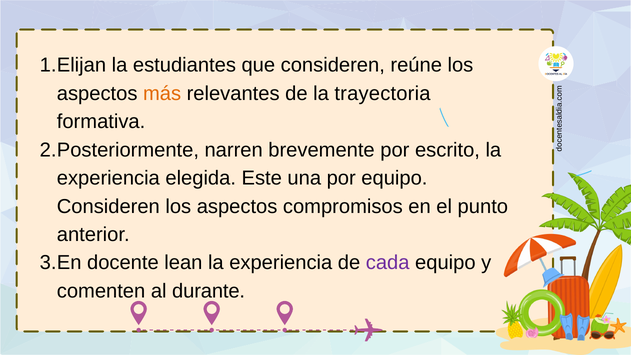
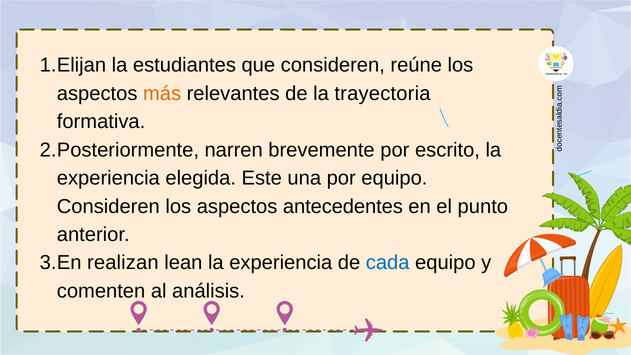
compromisos: compromisos -> antecedentes (343, 206)
docente: docente -> realizan (123, 263)
cada colour: purple -> blue (388, 263)
durante: durante -> análisis (209, 291)
